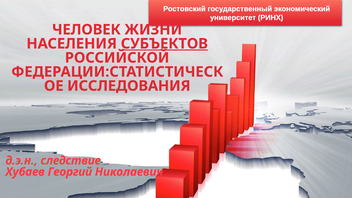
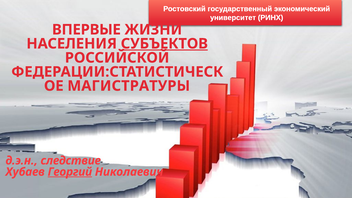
ЧЕЛОВЕК: ЧЕЛОВЕК -> ВПЕРВЫЕ (86, 30)
ИССЛЕДОВАНИЯ: ИССЛЕДОВАНИЯ -> МАГИСТРАТУРЫ (129, 86)
Георгий underline: none -> present (70, 172)
